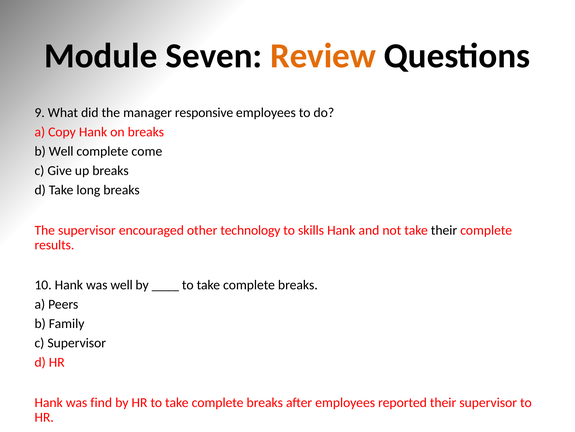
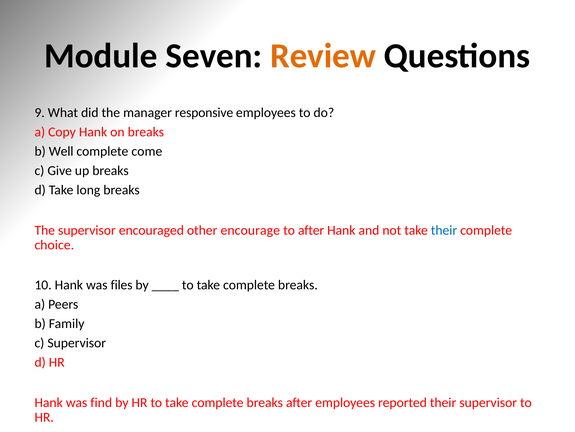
technology: technology -> encourage (250, 230)
to skills: skills -> after (311, 230)
their colour: black -> blue (444, 230)
results: results -> choice (54, 244)
was well: well -> files (122, 285)
